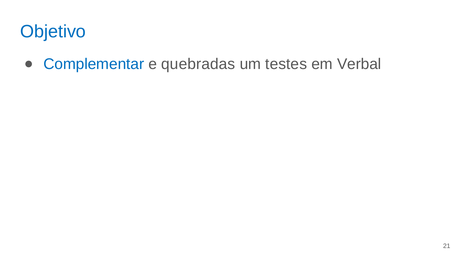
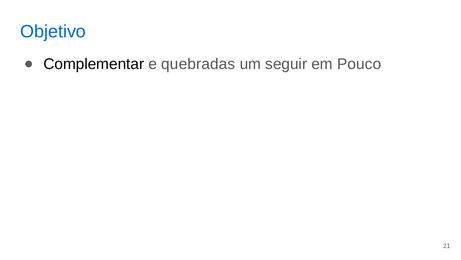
Complementar colour: blue -> black (94, 64)
testes: testes -> seguir (286, 64)
Verbal: Verbal -> Pouco (359, 64)
